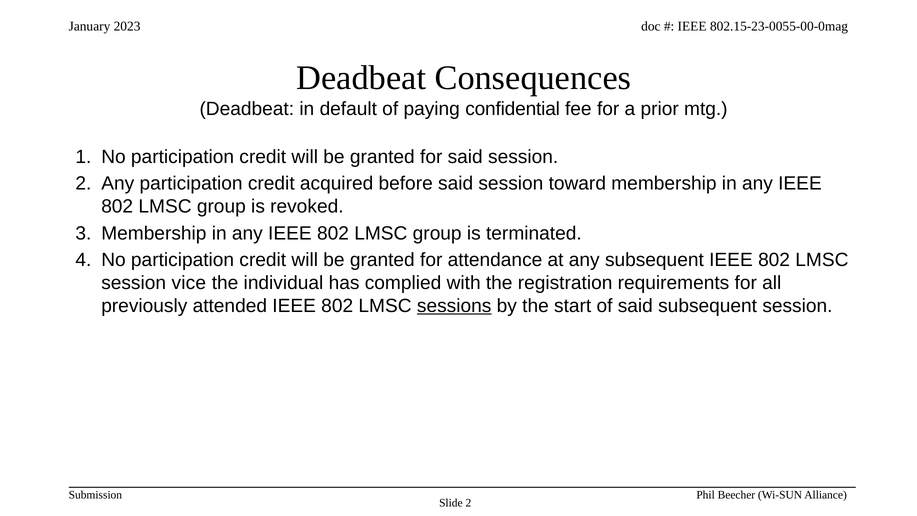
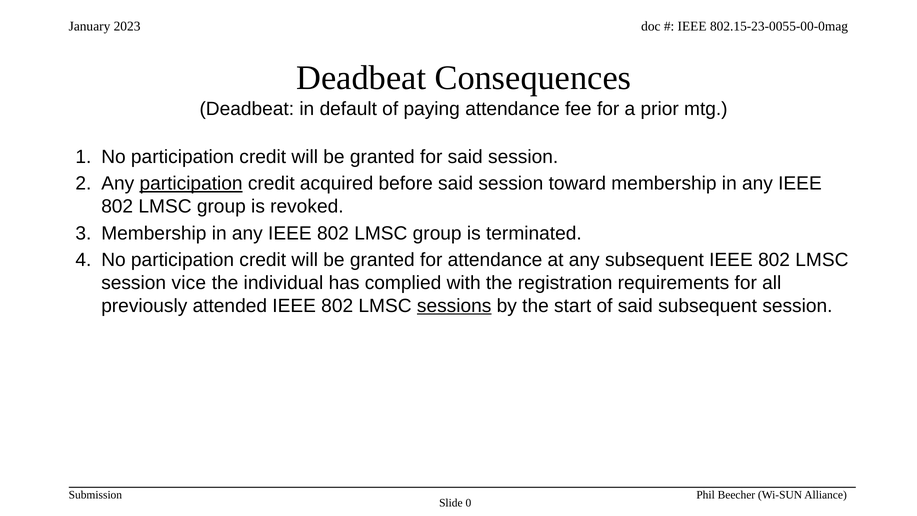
paying confidential: confidential -> attendance (513, 109)
participation underline: none -> present (191, 183)
Slide 2: 2 -> 0 (468, 503)
